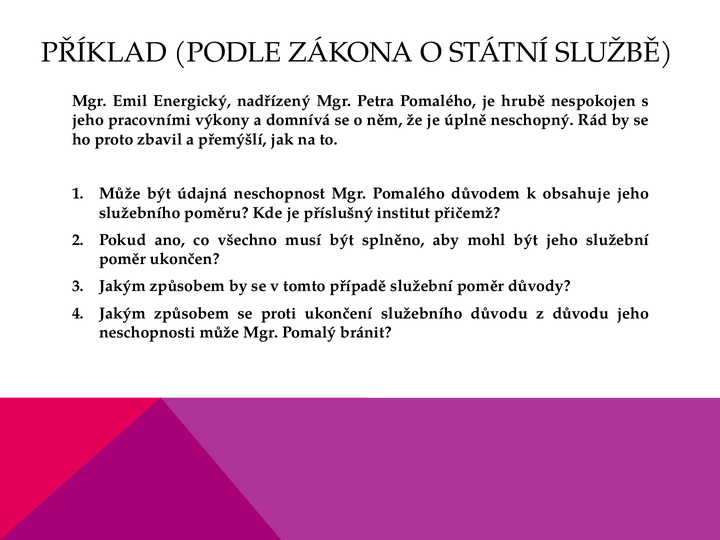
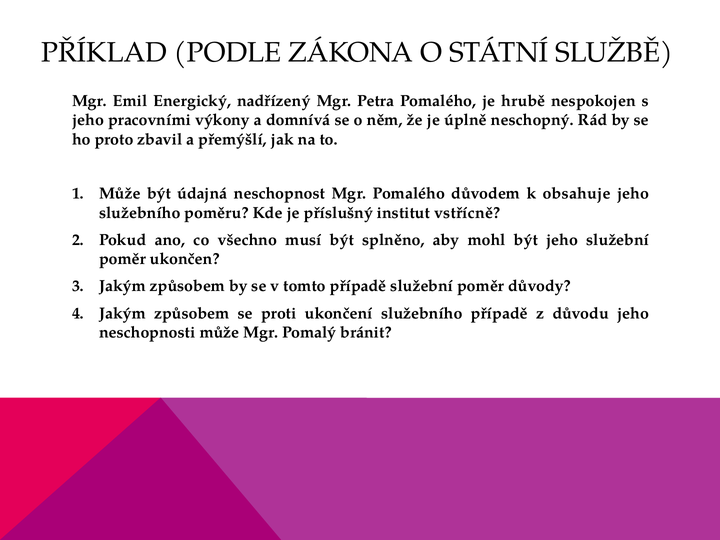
přičemž: přičemž -> vstřícně (467, 213)
služebního důvodu: důvodu -> případě (499, 313)
